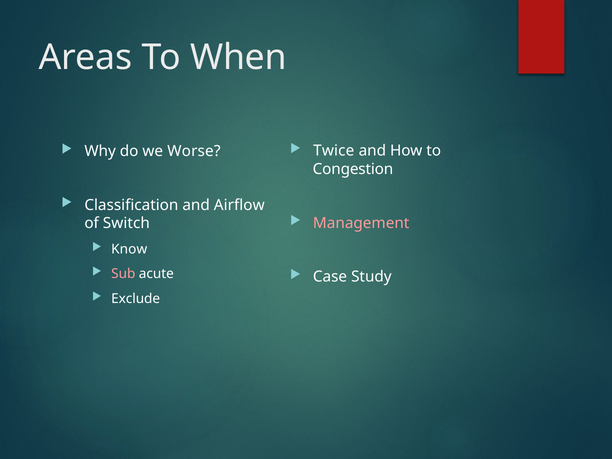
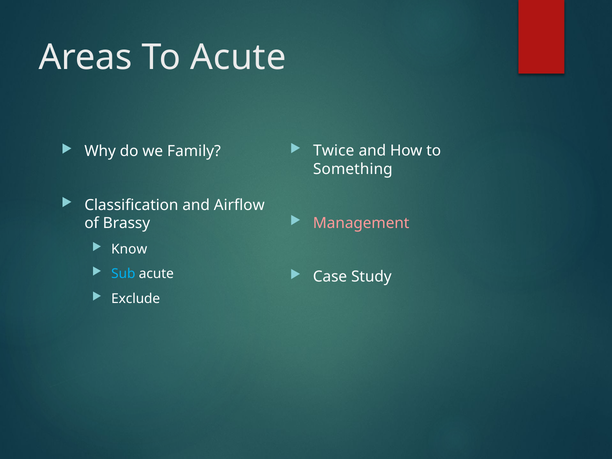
To When: When -> Acute (238, 57)
Worse: Worse -> Family (194, 151)
Congestion: Congestion -> Something (353, 169)
Switch: Switch -> Brassy (126, 223)
Sub colour: pink -> light blue (123, 274)
